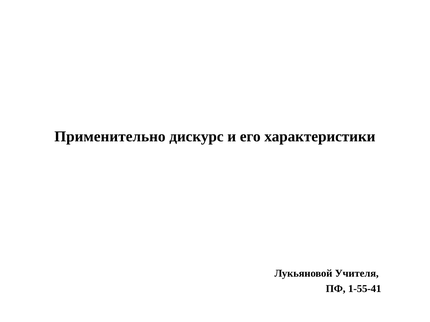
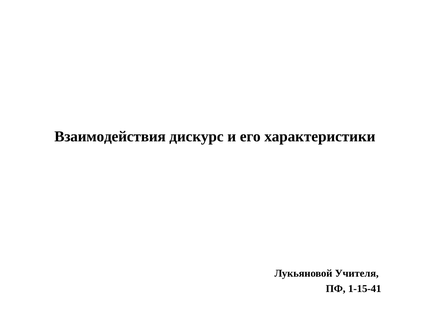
Применительно: Применительно -> Взаимодействия (110, 137)
1-55-41: 1-55-41 -> 1-15-41 (365, 289)
